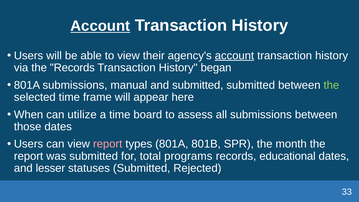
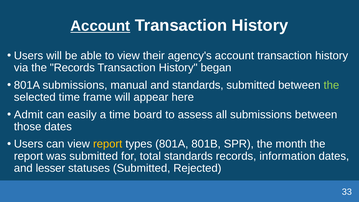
account underline: present -> none (234, 56)
and submitted: submitted -> standards (198, 85)
When: When -> Admit (28, 115)
utilize: utilize -> easily (82, 115)
report colour: pink -> yellow (108, 144)
total programs: programs -> standards (188, 156)
educational: educational -> information (287, 156)
